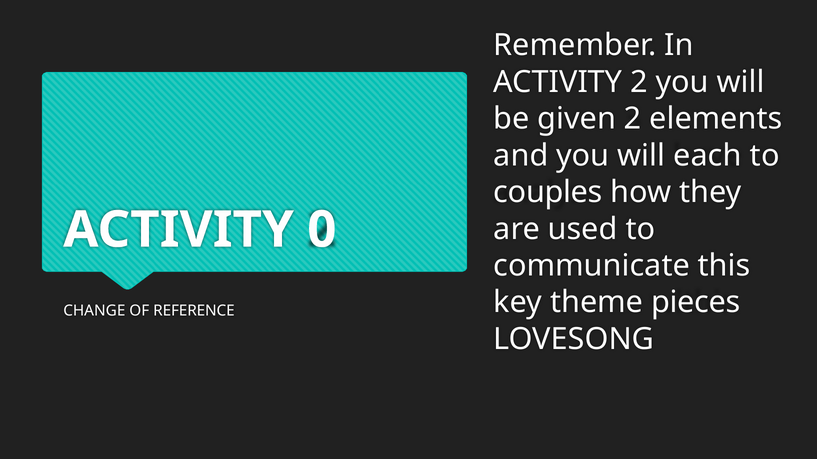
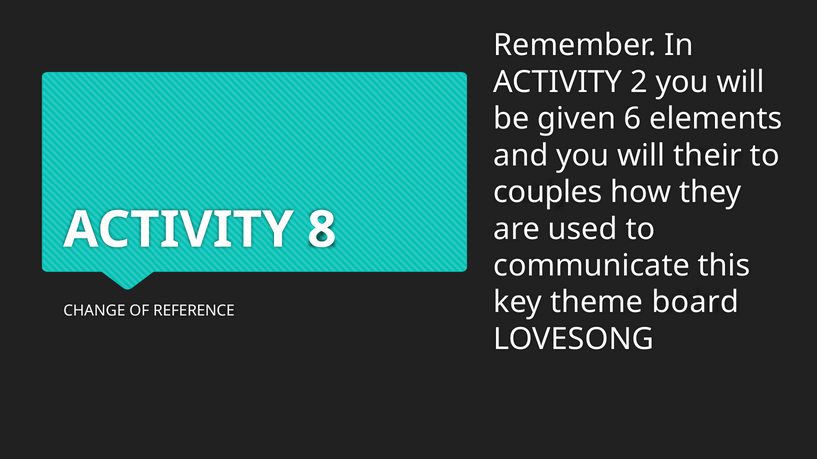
given 2: 2 -> 6 (633, 119)
each: each -> their (707, 156)
0: 0 -> 8 (322, 230)
pieces: pieces -> board (695, 303)
